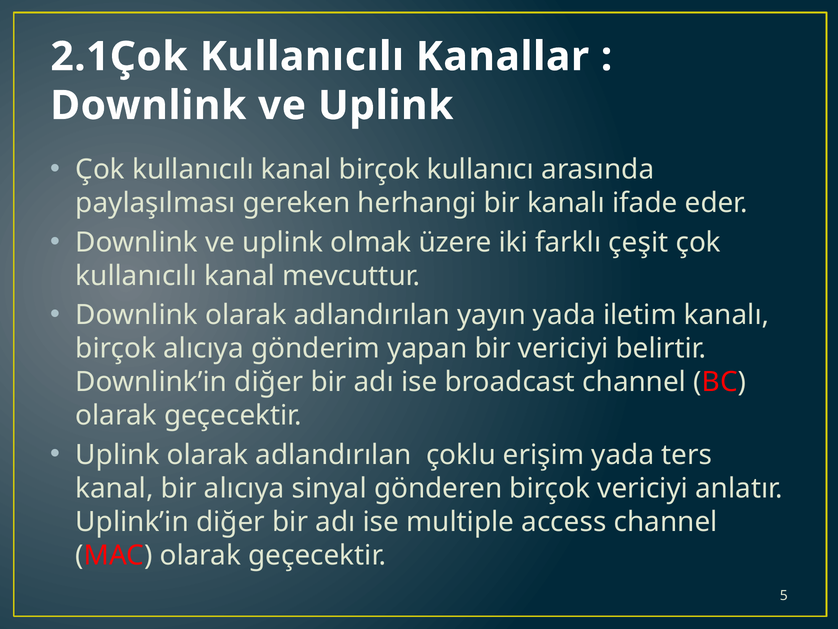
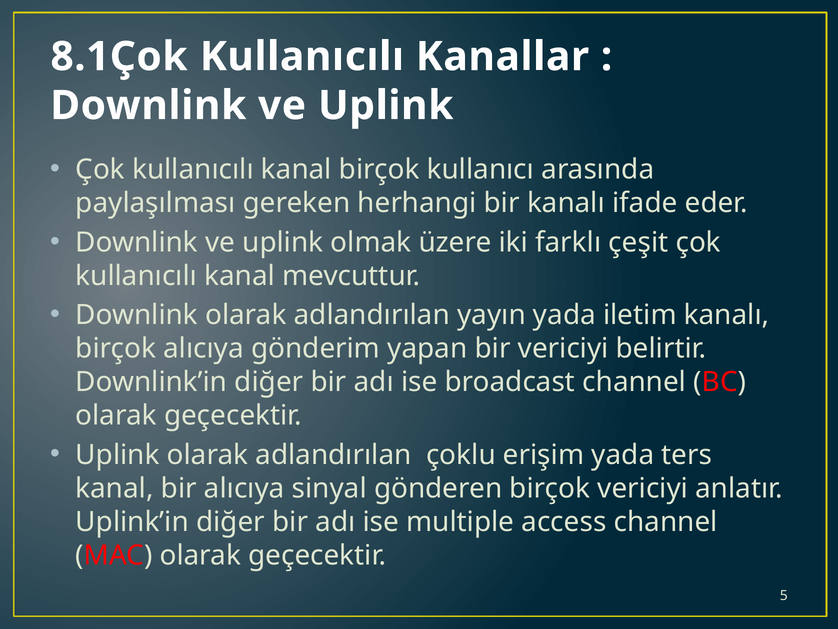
2.1Çok: 2.1Çok -> 8.1Çok (119, 57)
